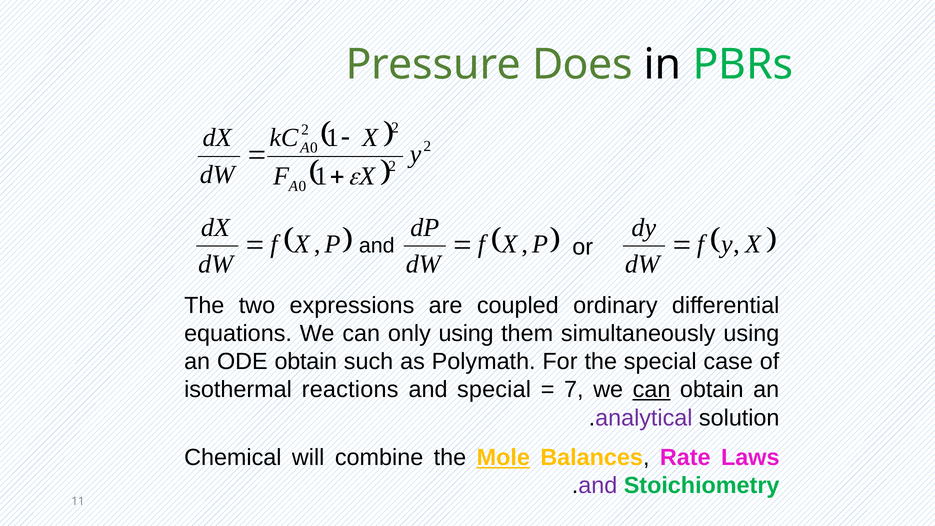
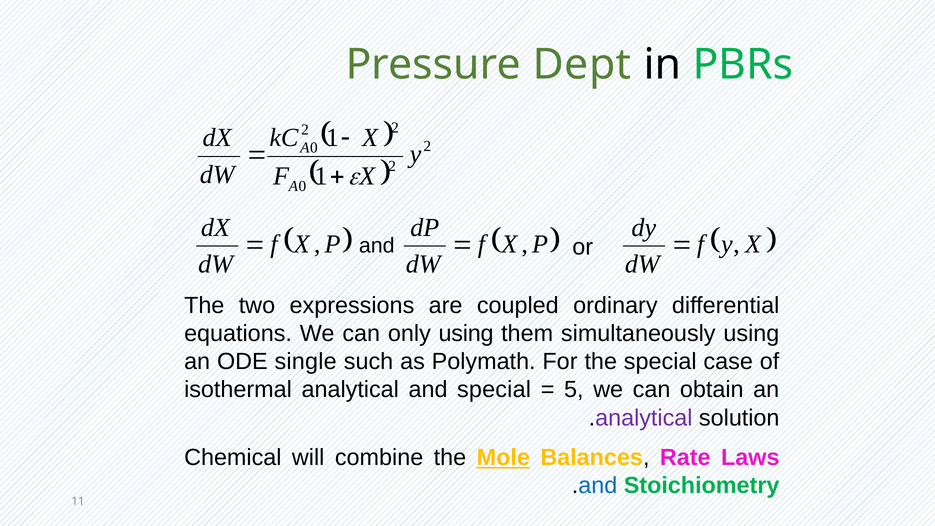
Does: Does -> Dept (582, 65)
ODE obtain: obtain -> single (306, 362)
isothermal reactions: reactions -> analytical (350, 390)
7: 7 -> 5 (574, 390)
can underline: present -> none (652, 390)
and colour: purple -> blue (598, 486)
